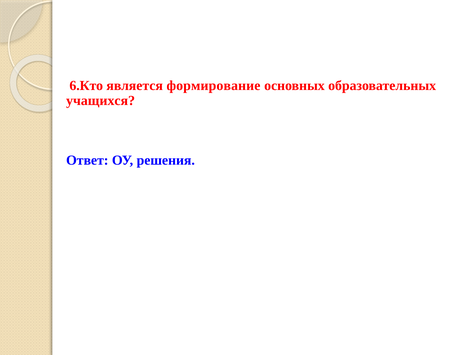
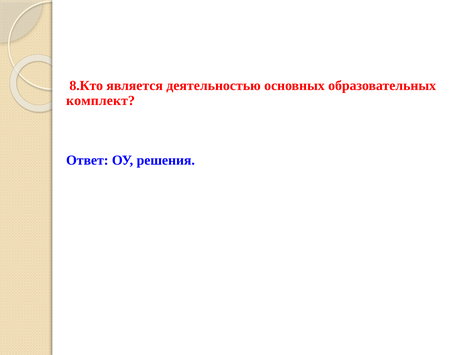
6.Кто: 6.Кто -> 8.Кто (86, 86)
формирование: формирование -> деятельностью (214, 86)
учащихся: учащихся -> комплект (101, 100)
